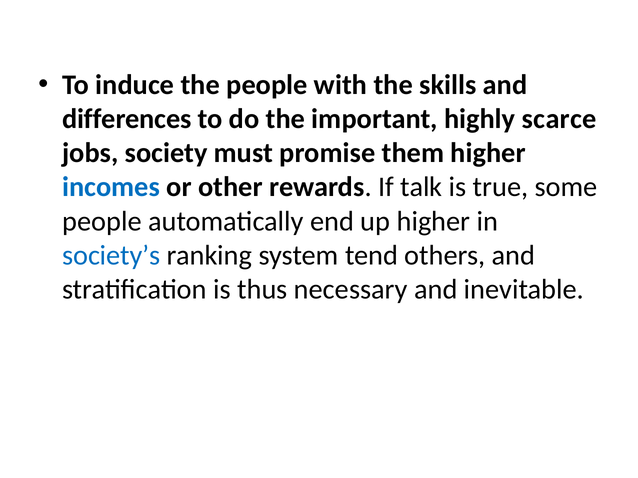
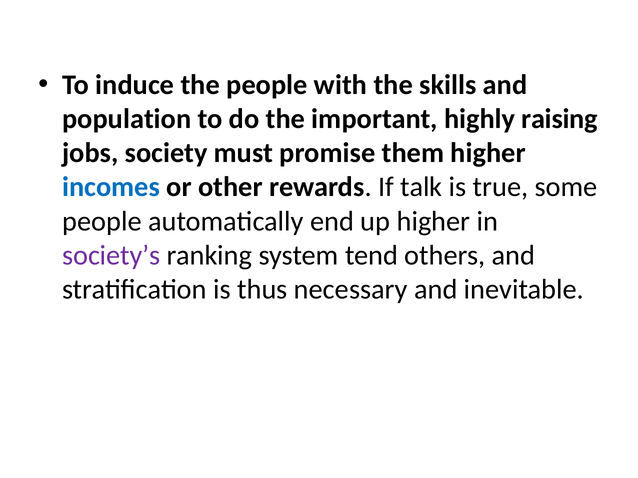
differences: differences -> population (127, 119)
scarce: scarce -> raising (560, 119)
society’s colour: blue -> purple (111, 255)
